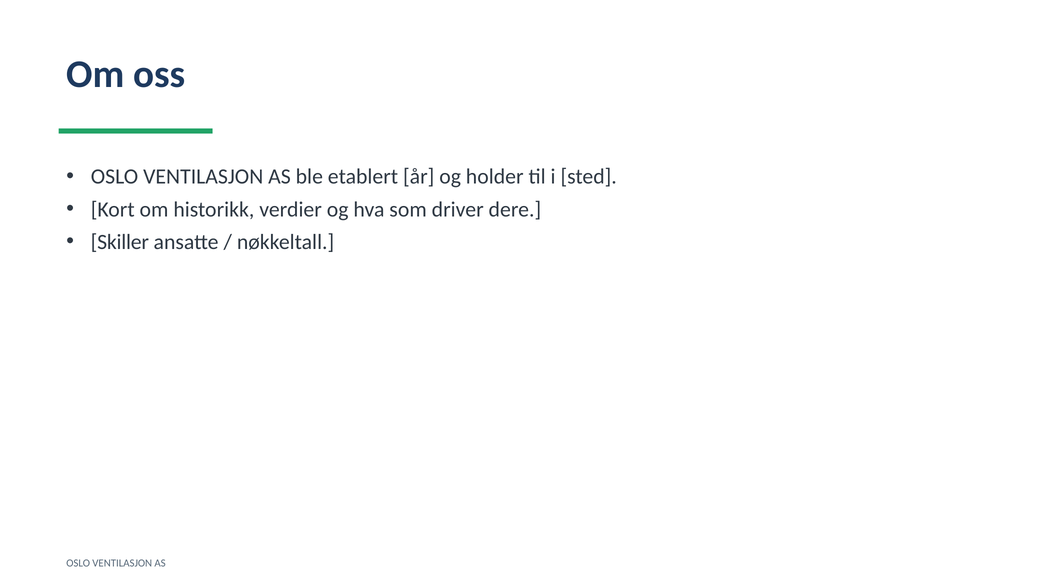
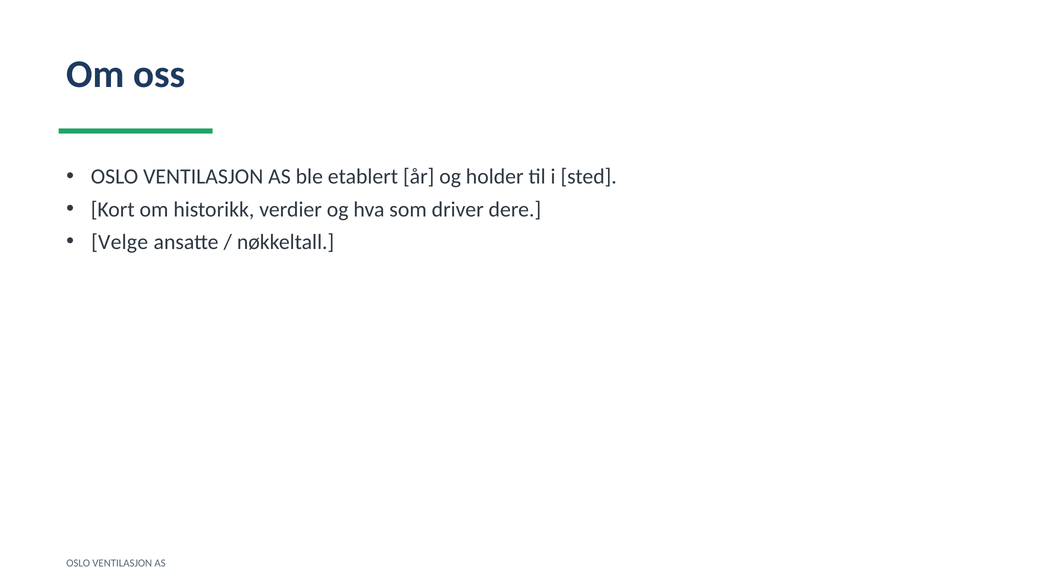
Skiller: Skiller -> Velge (120, 242)
